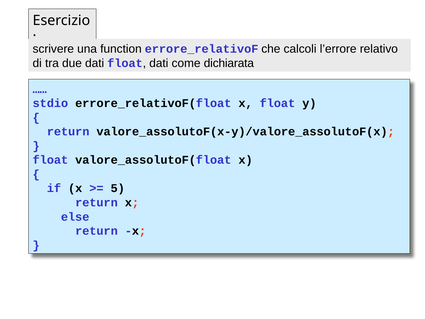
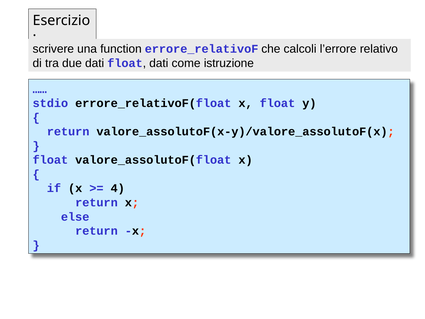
dichiarata: dichiarata -> istruzione (229, 63)
5: 5 -> 4 (118, 188)
